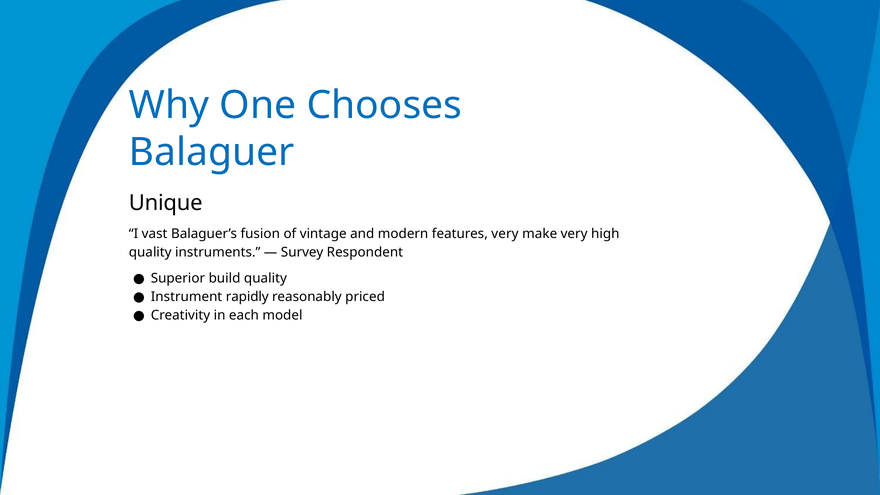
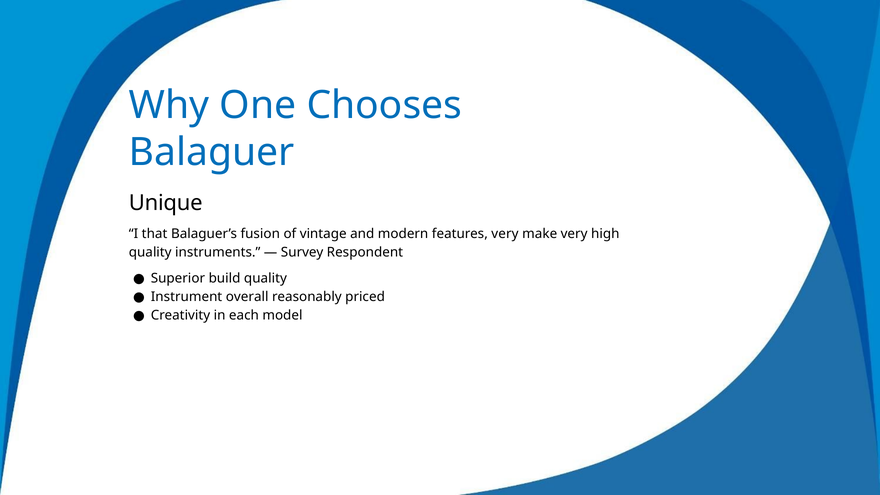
vast: vast -> that (155, 234)
rapidly: rapidly -> overall (247, 297)
